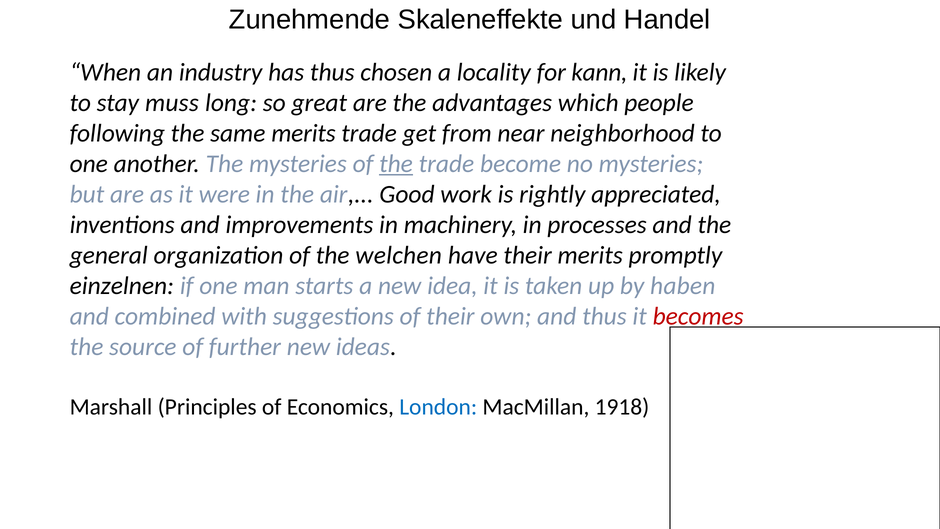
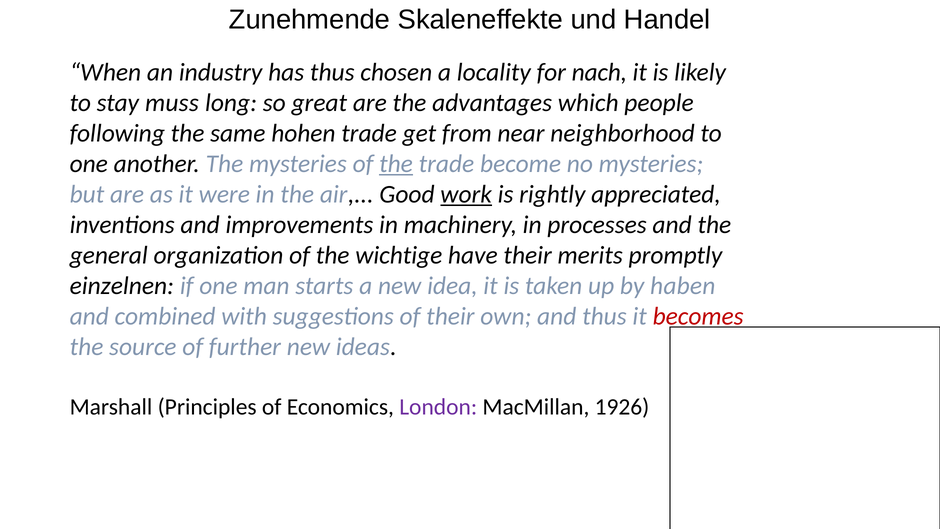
kann: kann -> nach (599, 72)
same merits: merits -> hohen (303, 133)
work underline: none -> present (466, 194)
welchen: welchen -> wichtige (399, 255)
London colour: blue -> purple (438, 407)
1918: 1918 -> 1926 (622, 407)
